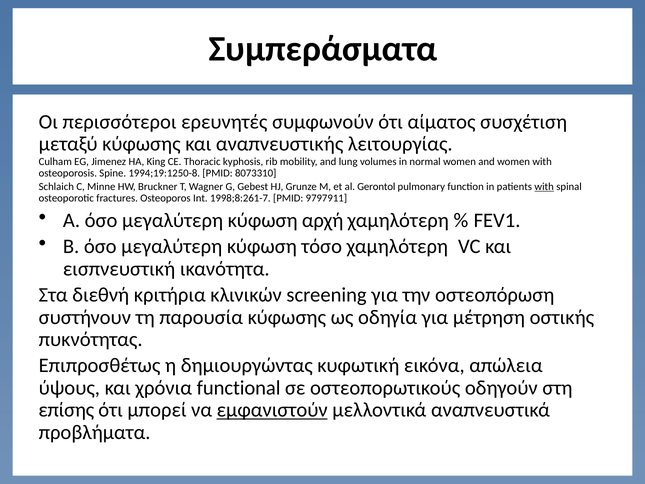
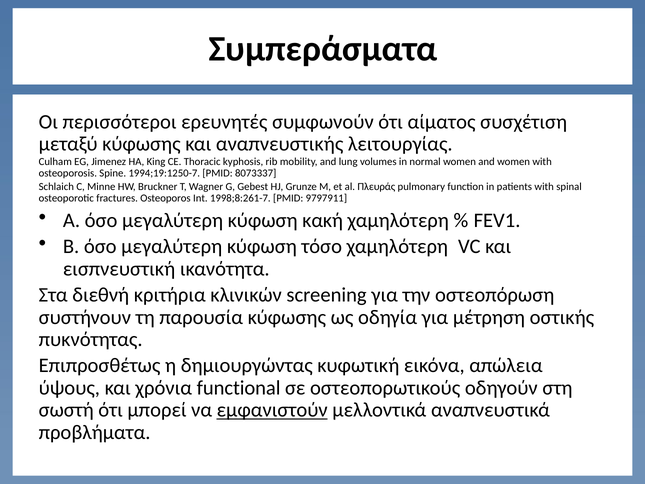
1994;19:1250-8: 1994;19:1250-8 -> 1994;19:1250-7 (164, 173)
8073310: 8073310 -> 8073337 (256, 173)
Gerontol: Gerontol -> Πλευράς (376, 187)
with underline: present -> none (544, 187)
αρχή: αρχή -> κακή (323, 220)
επίσης: επίσης -> σωστή (66, 410)
